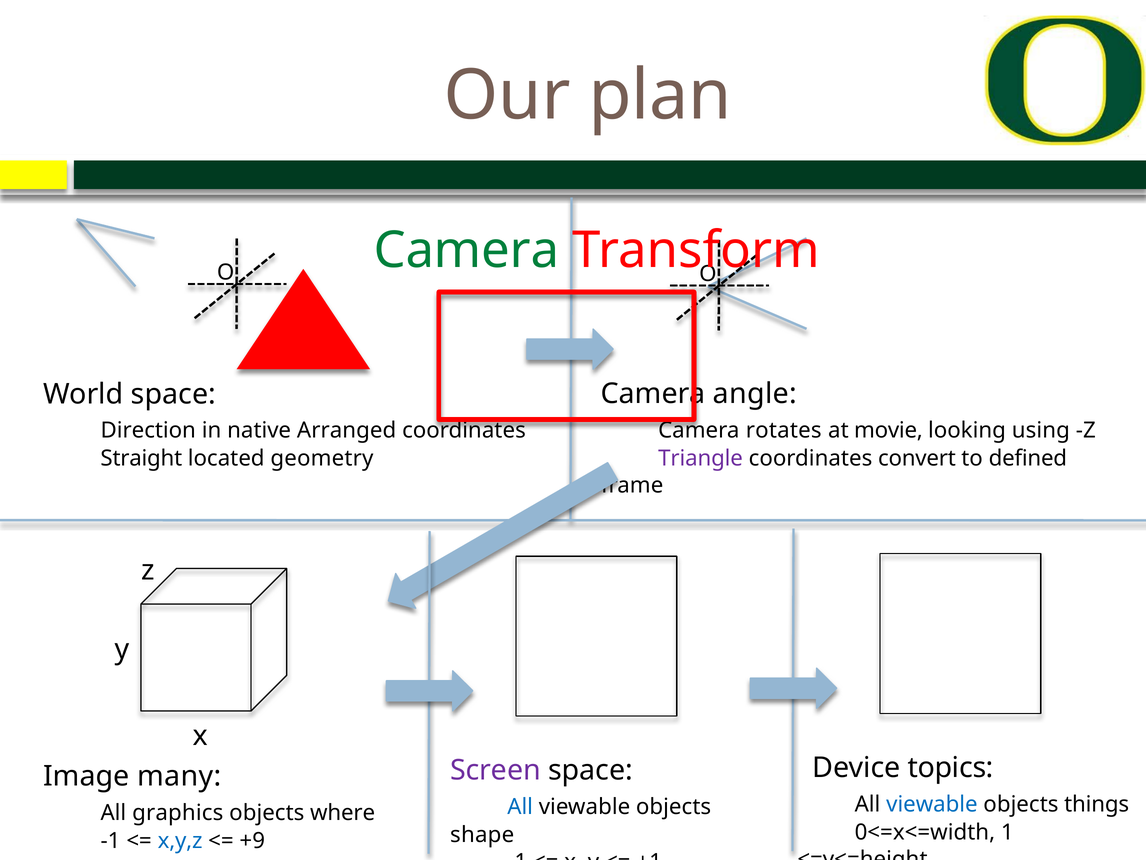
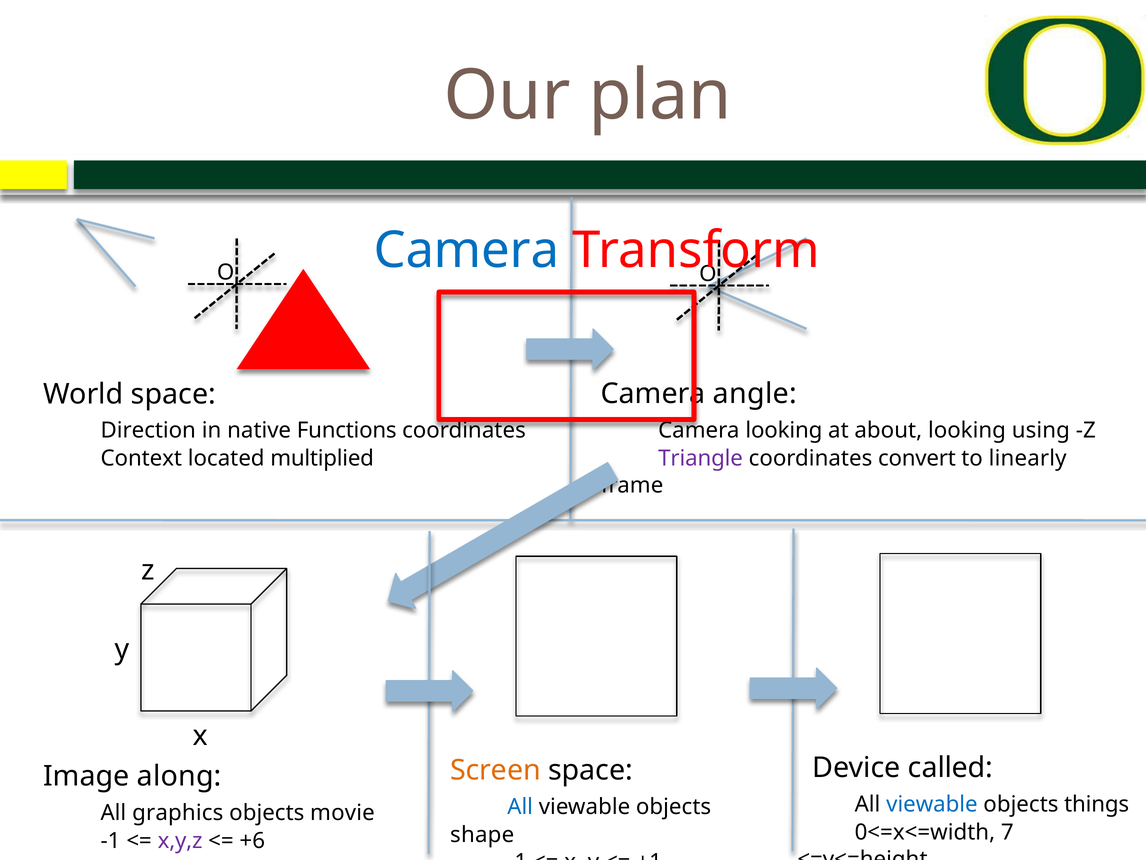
Camera colour: green -> blue (467, 250)
Arranged: Arranged -> Functions (347, 430)
rotates: rotates -> looking (784, 430)
movie: movie -> about (888, 430)
Straight: Straight -> Context (141, 458)
geometry: geometry -> multiplied (322, 458)
defined: defined -> linearly (1028, 458)
topics: topics -> called (951, 767)
Screen colour: purple -> orange (495, 770)
many: many -> along (179, 776)
where: where -> movie (342, 812)
1: 1 -> 7 (1007, 832)
x,y,z colour: blue -> purple (180, 840)
+9: +9 -> +6 (252, 840)
